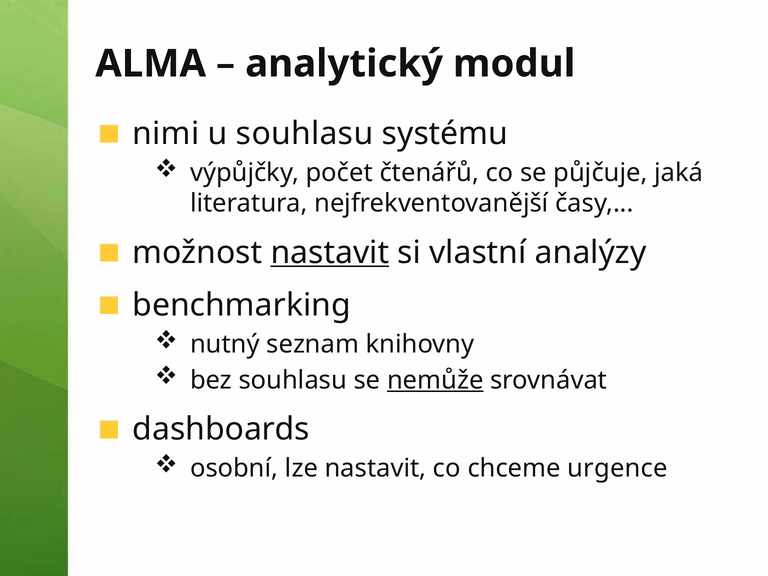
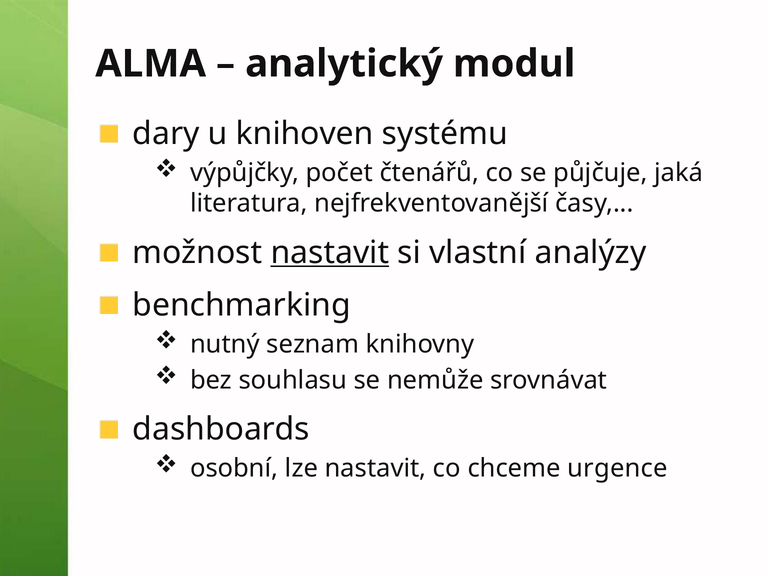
nimi: nimi -> dary (166, 133)
u souhlasu: souhlasu -> knihoven (305, 133)
nemůže underline: present -> none (435, 380)
